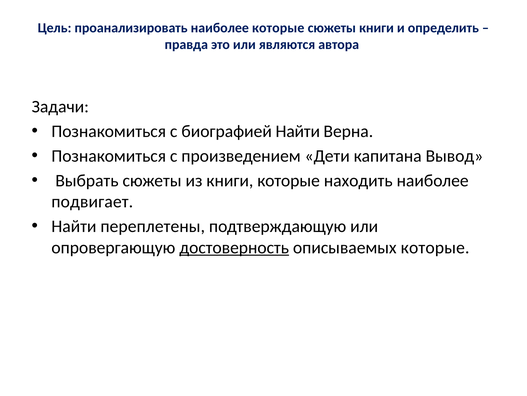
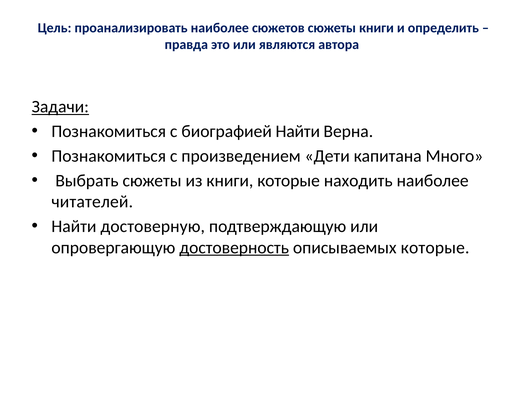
наиболее которые: которые -> сюжетов (278, 28)
Задачи underline: none -> present (60, 107)
Вывод: Вывод -> Много (454, 156)
подвигает: подвигает -> читателей (92, 201)
переплетены: переплетены -> достоверную (153, 226)
